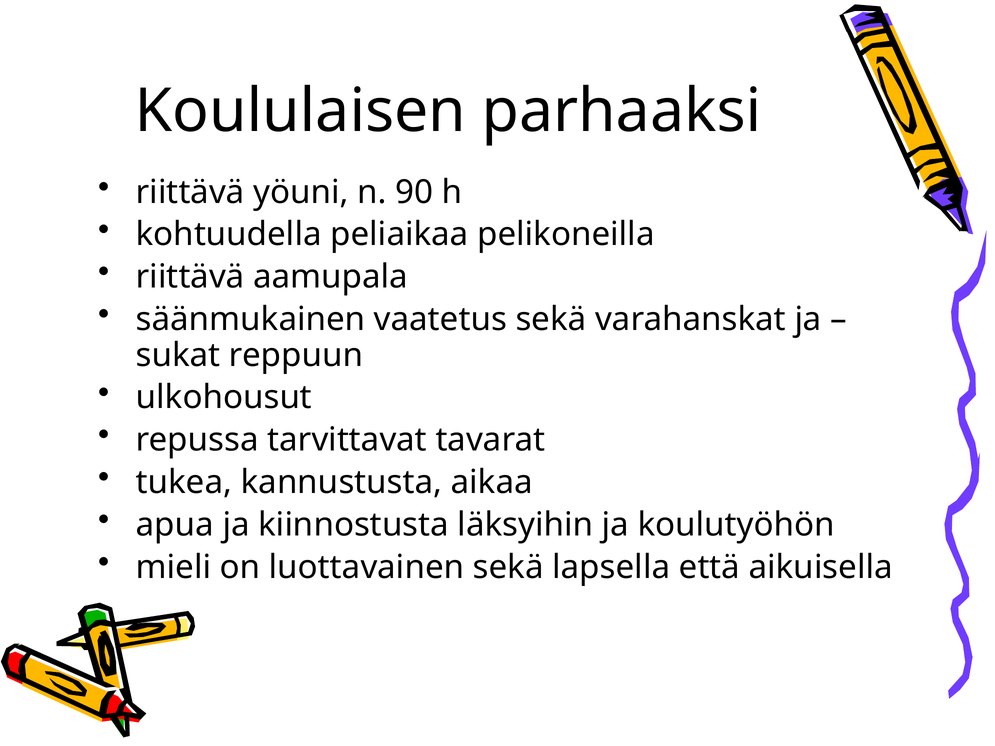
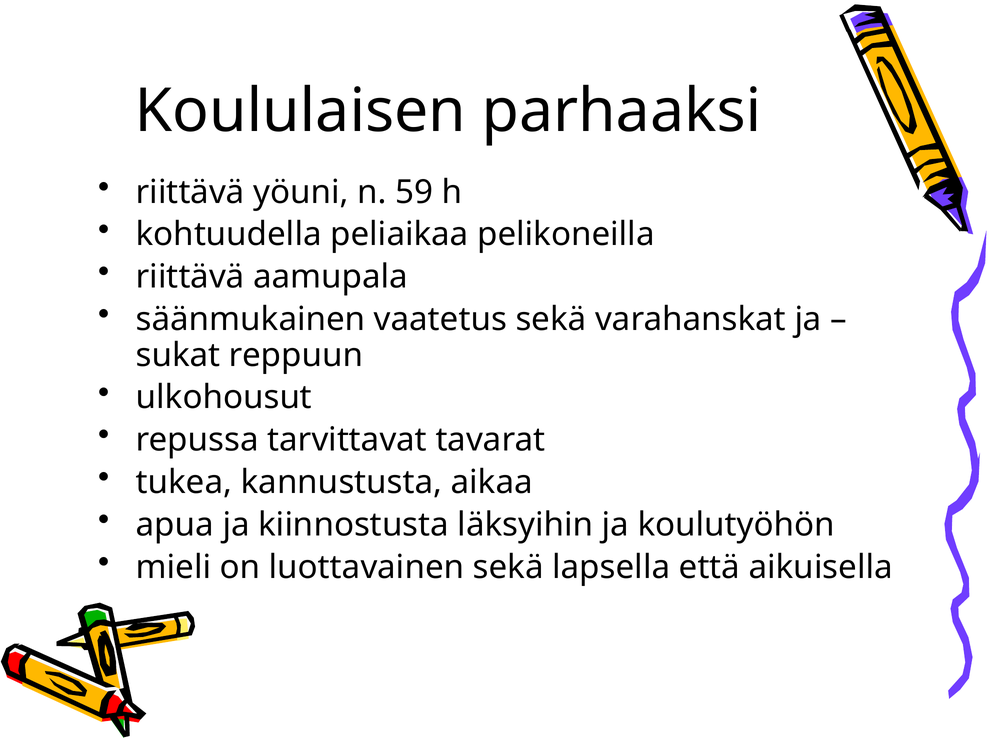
90: 90 -> 59 (414, 192)
